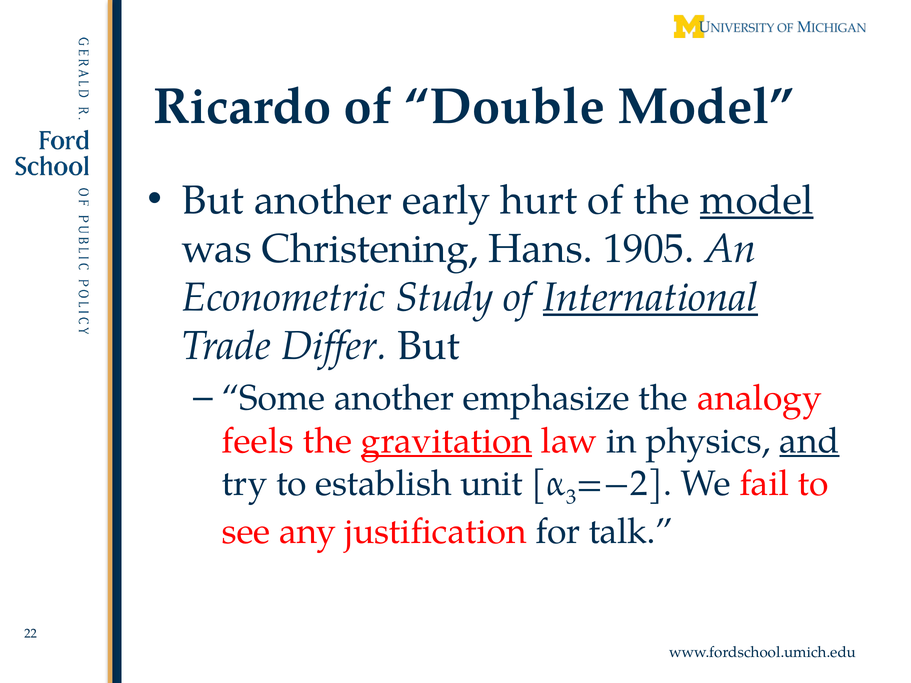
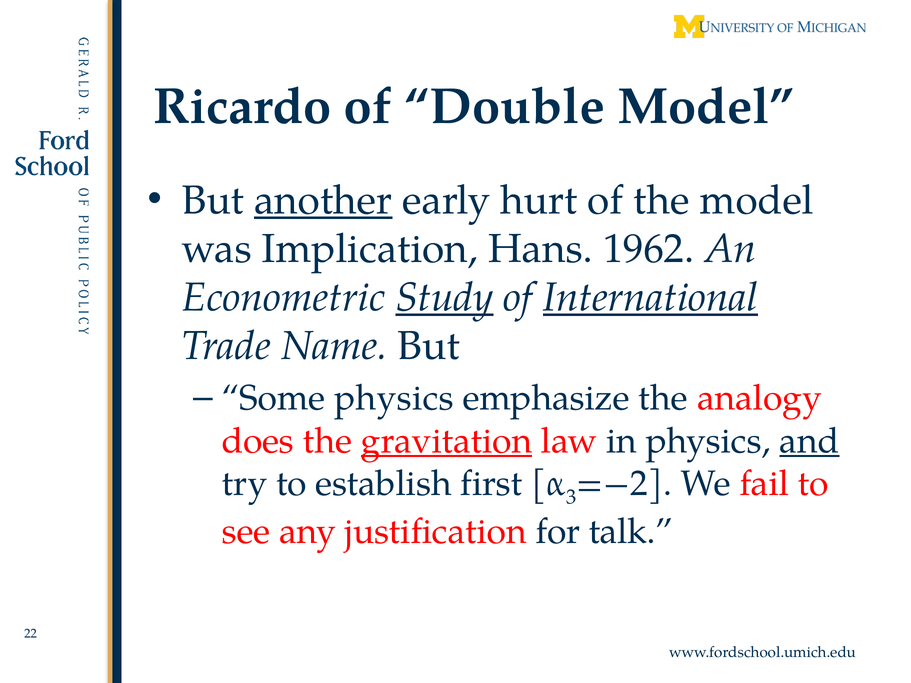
another underline: none -> present (323, 200)
model underline: present -> none (757, 200)
Christening: Christening -> Implication (370, 249)
1905: 1905 -> 1962 (649, 249)
Study underline: none -> present (445, 298)
Differ: Differ -> Name (334, 346)
Some another: another -> physics (394, 398)
feels: feels -> does (258, 441)
unit: unit -> first (491, 484)
